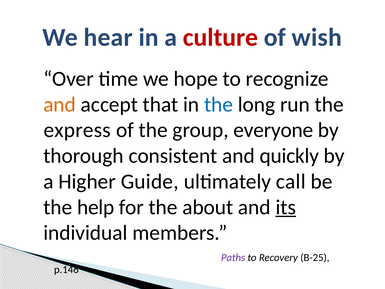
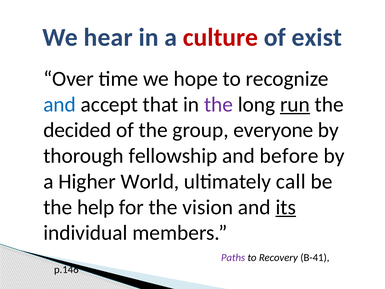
wish: wish -> exist (317, 37)
and colour: orange -> blue (60, 104)
the colour: blue -> purple (218, 104)
run underline: none -> present (295, 104)
express: express -> decided (77, 130)
consistent: consistent -> fellowship (173, 156)
quickly: quickly -> before (289, 156)
Guide: Guide -> World (150, 181)
about: about -> vision (208, 207)
B-25: B-25 -> B-41 (315, 257)
